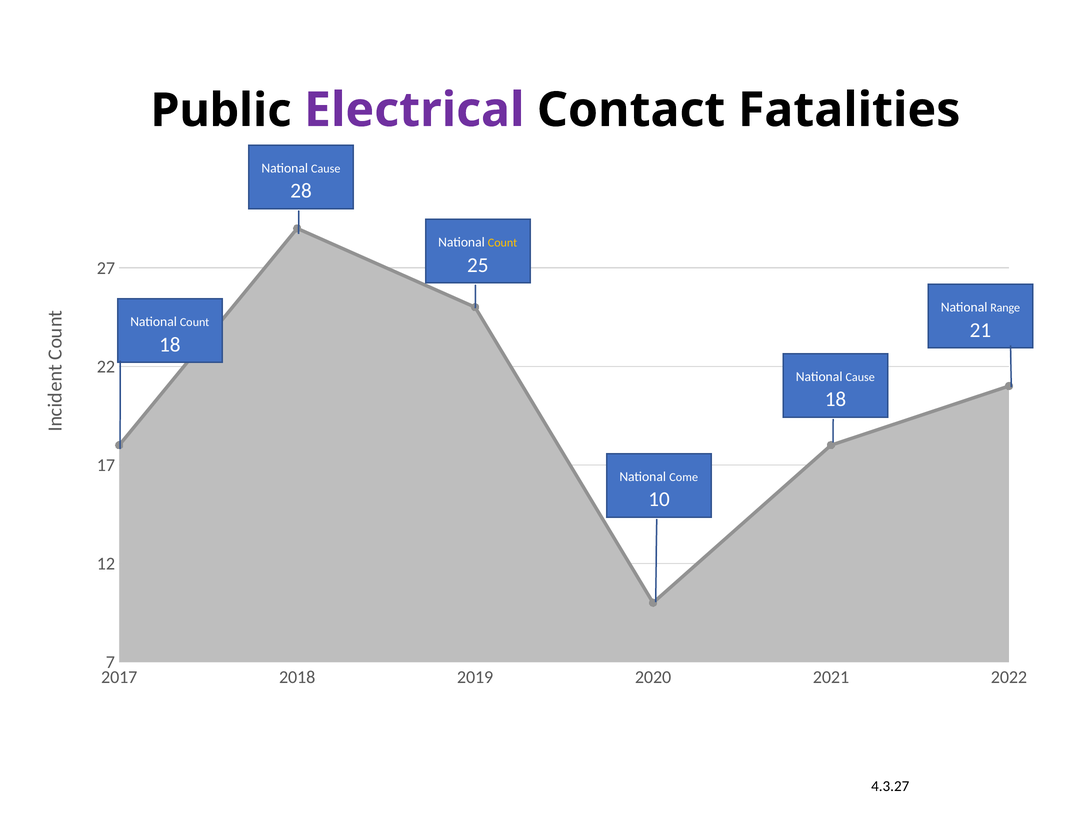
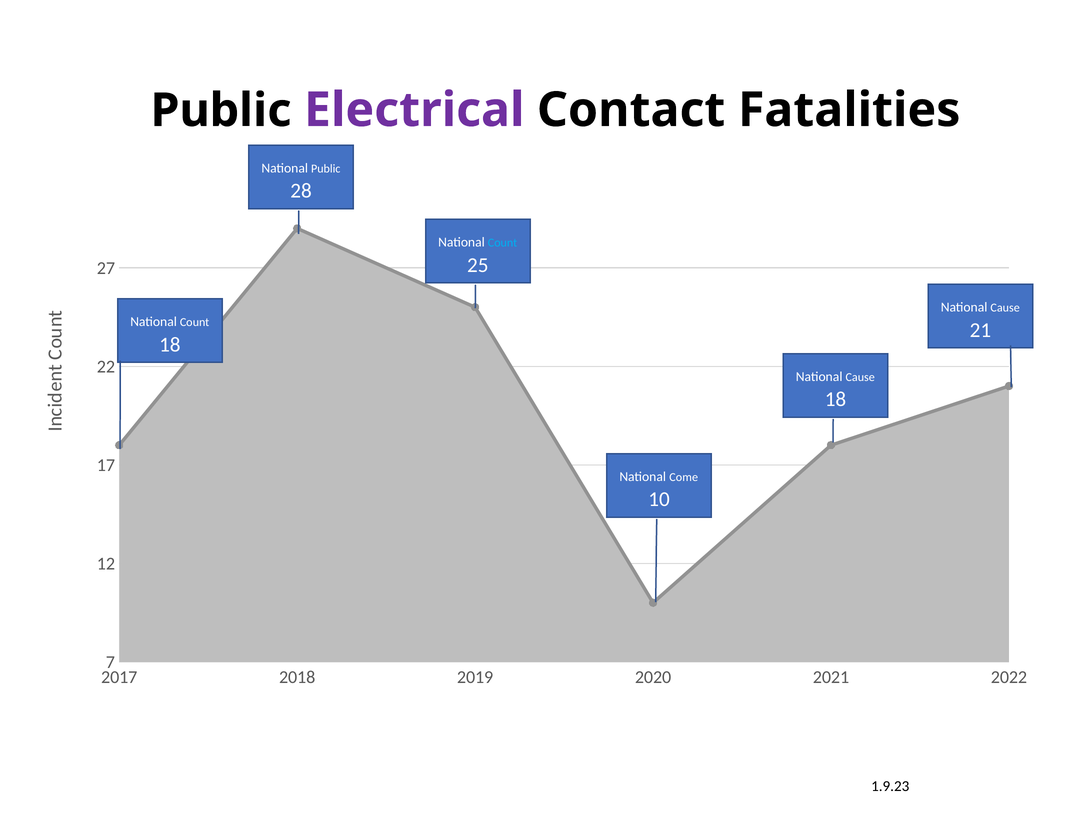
Cause: Cause -> Public (326, 168)
Count colour: yellow -> light blue (503, 243)
Range: Range -> Cause (1005, 307)
4.3.27: 4.3.27 -> 1.9.23 (890, 785)
